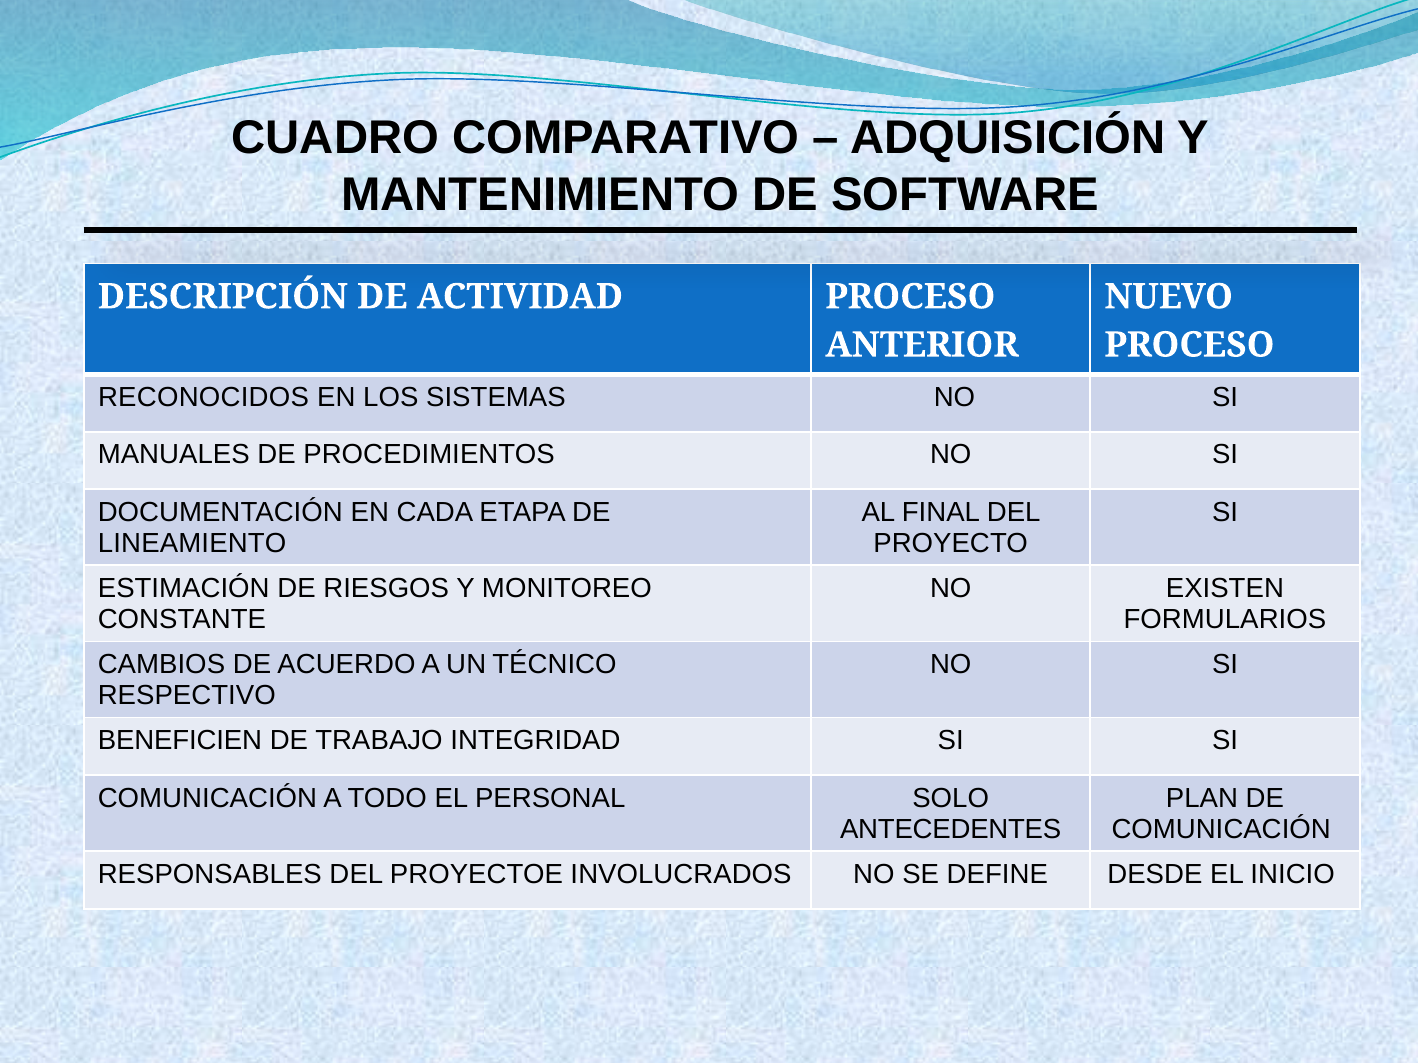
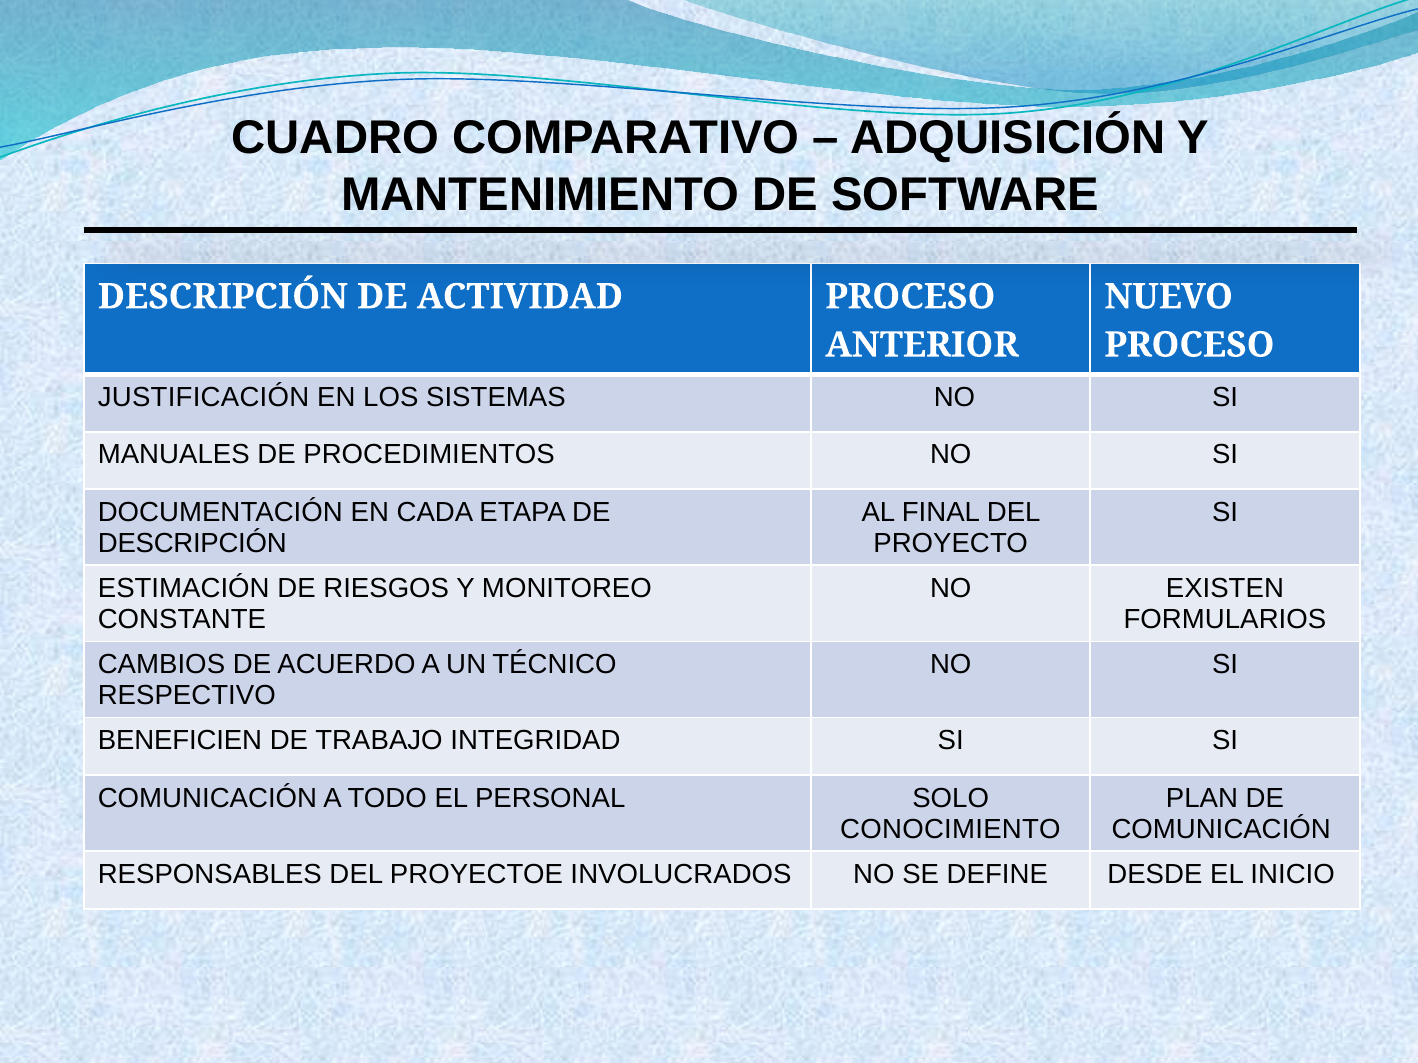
RECONOCIDOS: RECONOCIDOS -> JUSTIFICACIÓN (204, 397)
LINEAMIENTO: LINEAMIENTO -> DESCRIPCIÓN (192, 543)
ANTECEDENTES: ANTECEDENTES -> CONOCIMIENTO (950, 830)
